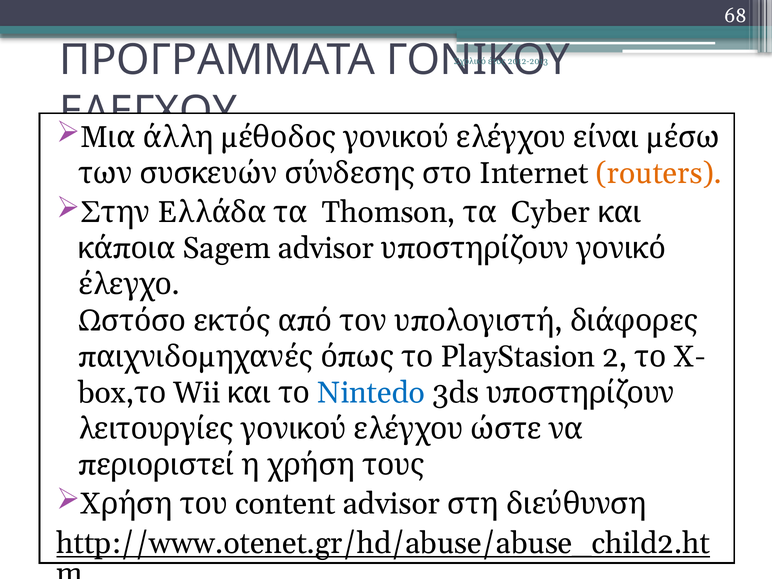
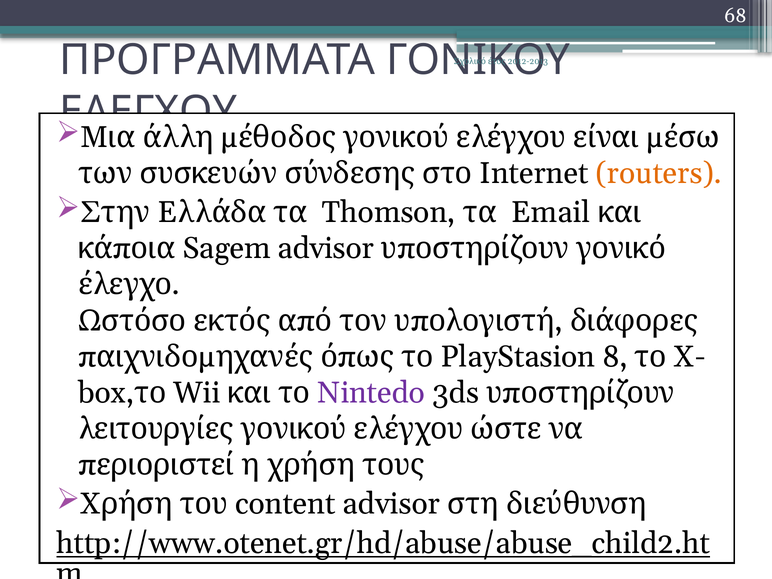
Cyber: Cyber -> Email (551, 212)
2: 2 -> 8 (615, 357)
Nintedo colour: blue -> purple (371, 393)
